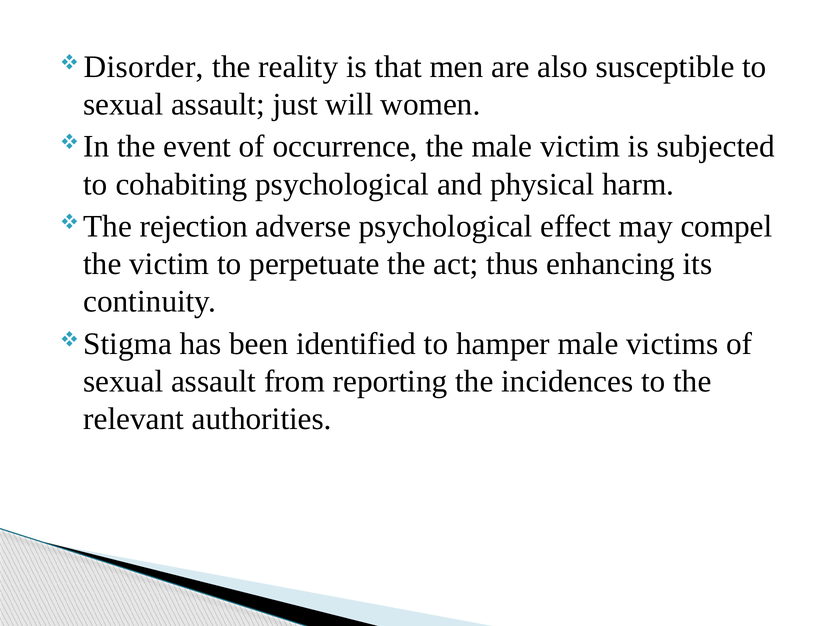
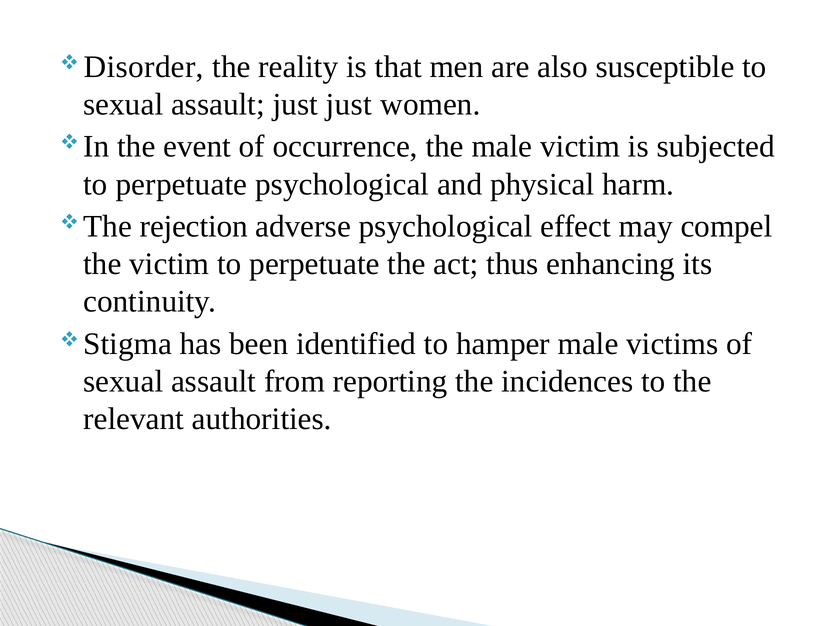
just will: will -> just (349, 104)
cohabiting: cohabiting -> perpetuate (181, 184)
